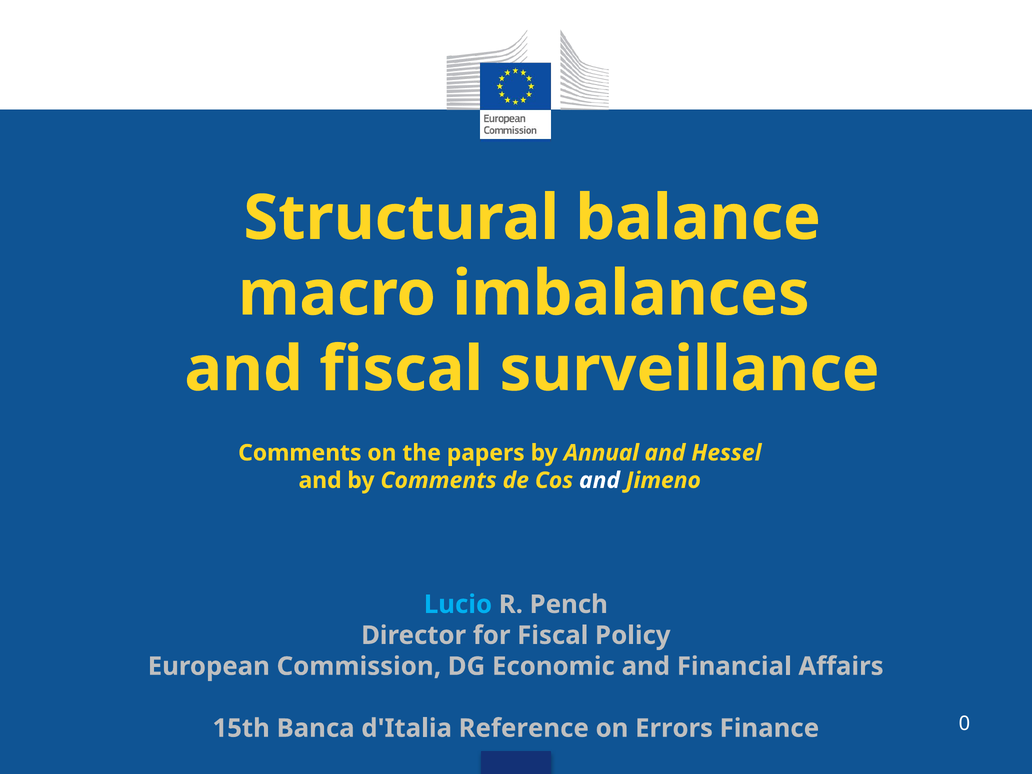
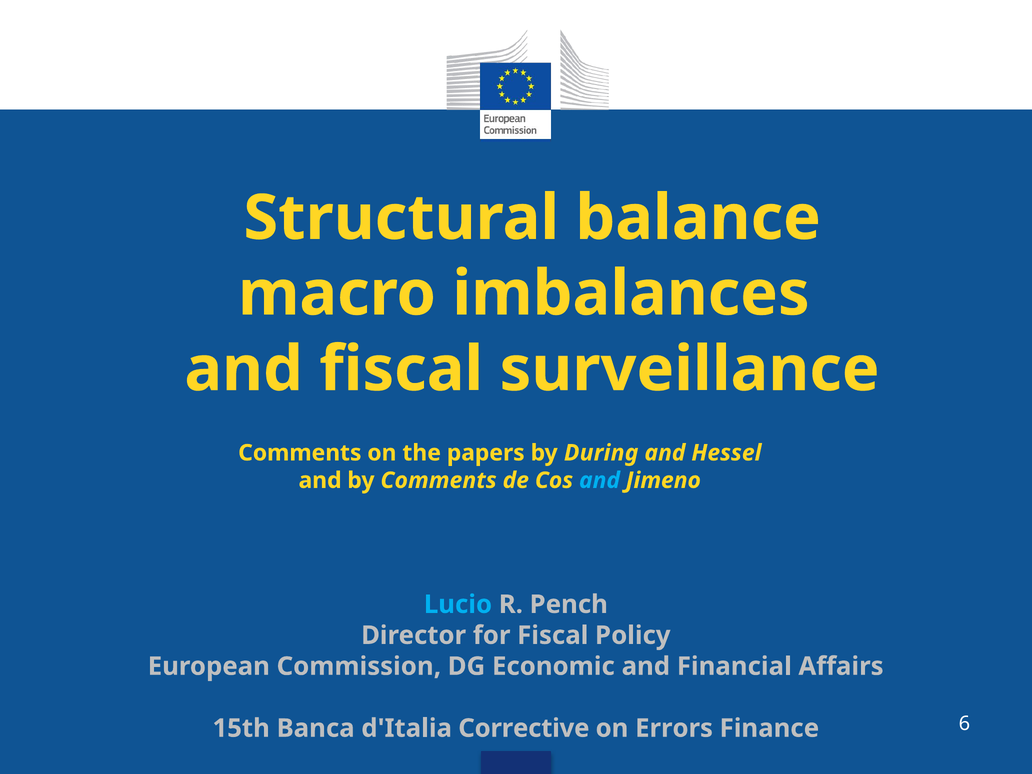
Annual: Annual -> During (601, 453)
and colour: white -> light blue (600, 480)
Reference: Reference -> Corrective (524, 728)
0: 0 -> 6 (964, 723)
